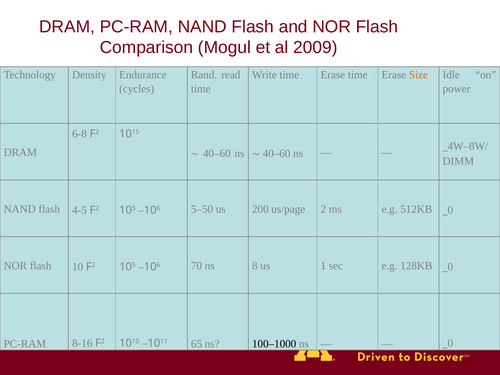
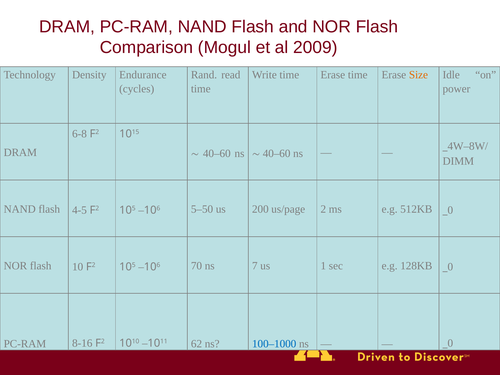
8: 8 -> 7 (255, 266)
65: 65 -> 62 (197, 344)
100–1000 colour: black -> blue (274, 344)
